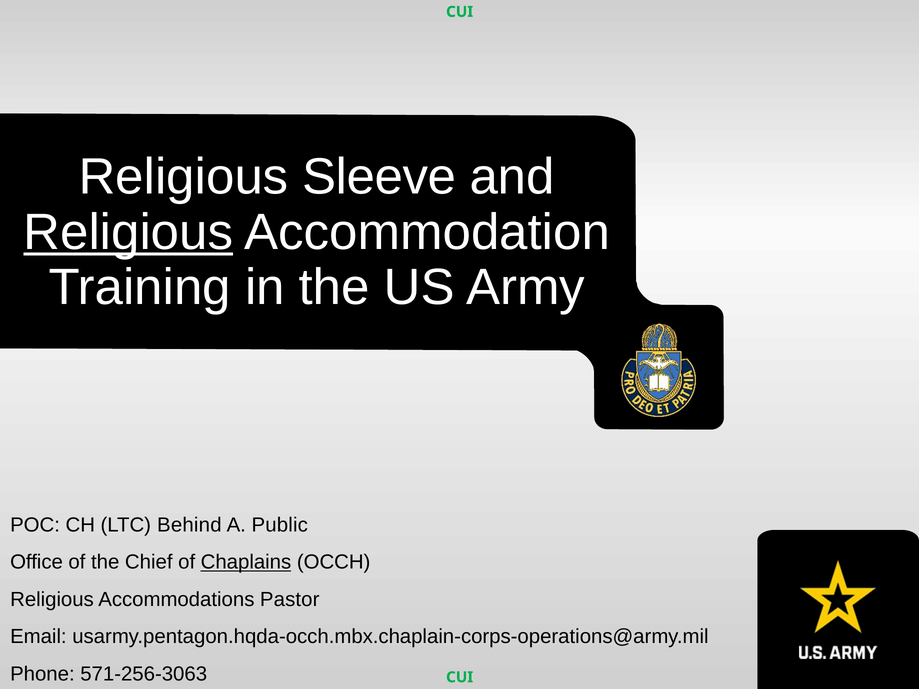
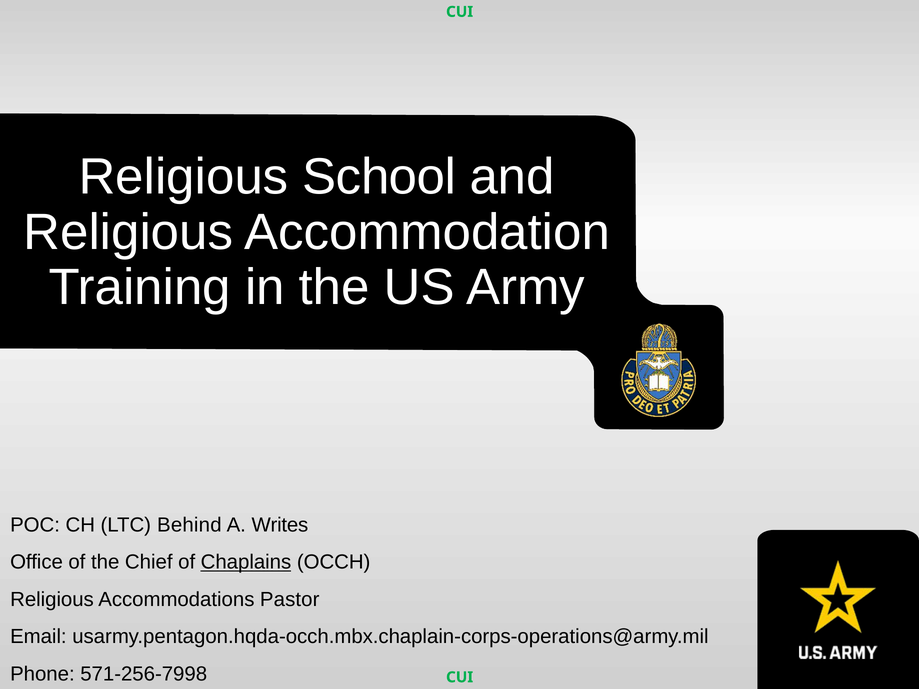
Sleeve: Sleeve -> School (379, 177)
Religious underline: present -> none (128, 232)
Public: Public -> Writes (280, 525)
571-256-3063: 571-256-3063 -> 571-256-7998 (144, 674)
